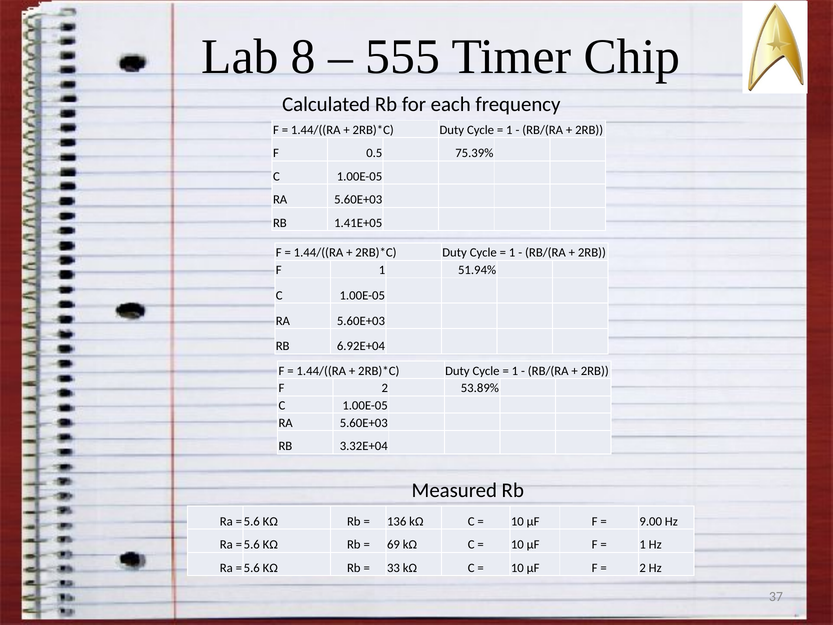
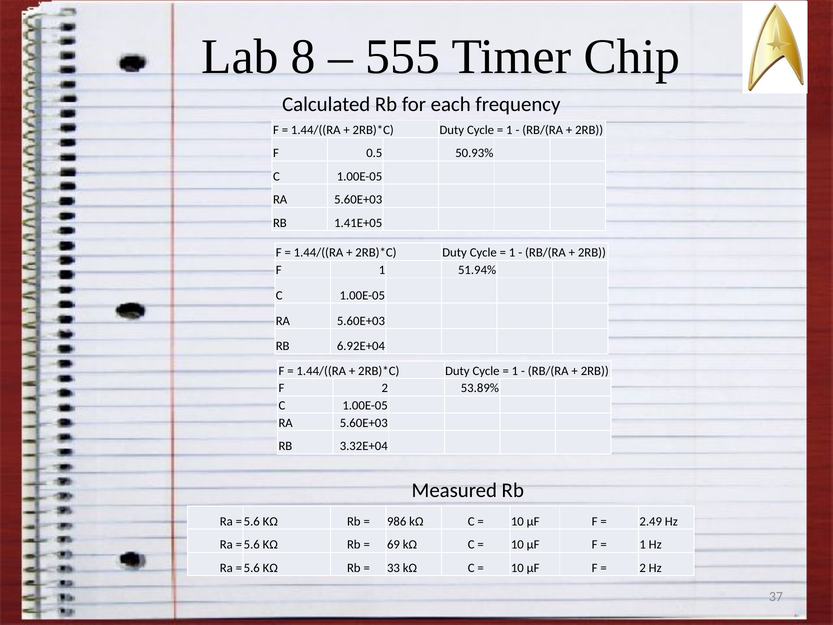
75.39%: 75.39% -> 50.93% (474, 153)
136: 136 -> 986 (397, 521)
9.00: 9.00 -> 2.49 (651, 521)
